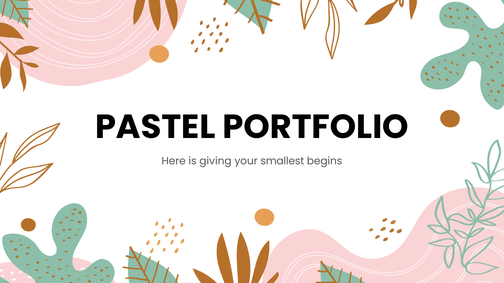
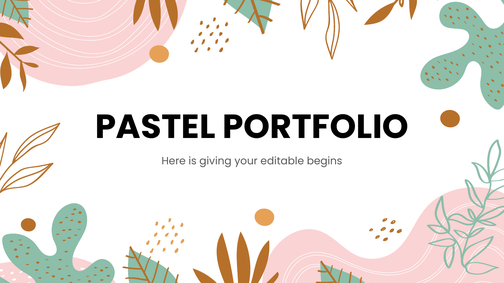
smallest: smallest -> editable (282, 161)
